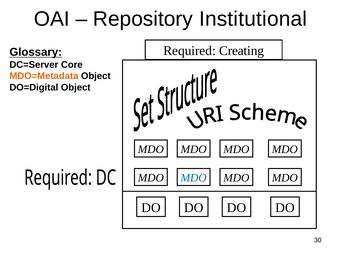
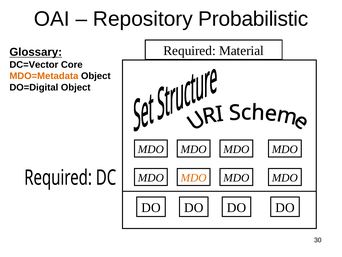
Institutional: Institutional -> Probabilistic (253, 19)
Creating: Creating -> Material (241, 51)
DC=Server: DC=Server -> DC=Vector (34, 64)
MDO colour: blue -> orange (194, 177)
